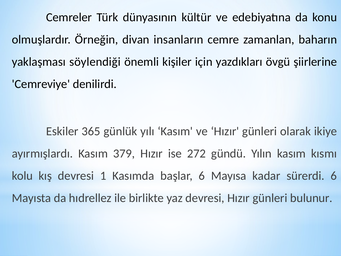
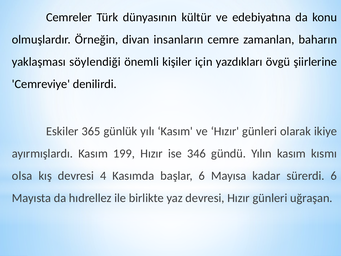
379: 379 -> 199 (124, 153)
272: 272 -> 346 (197, 153)
kolu: kolu -> olsa (22, 176)
1: 1 -> 4 (103, 176)
bulunur: bulunur -> uğraşan (311, 198)
